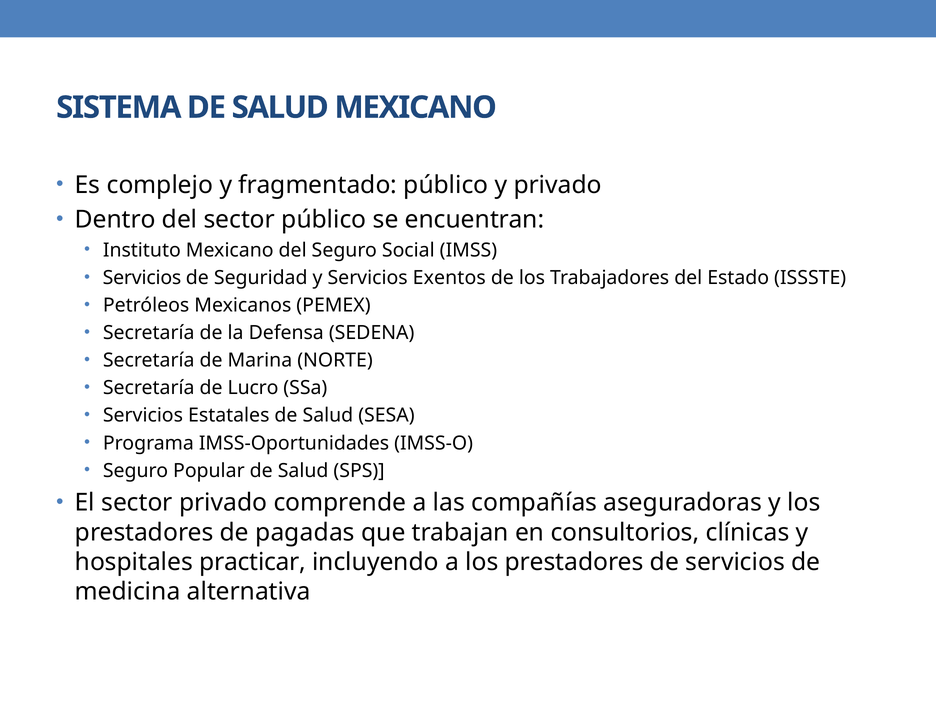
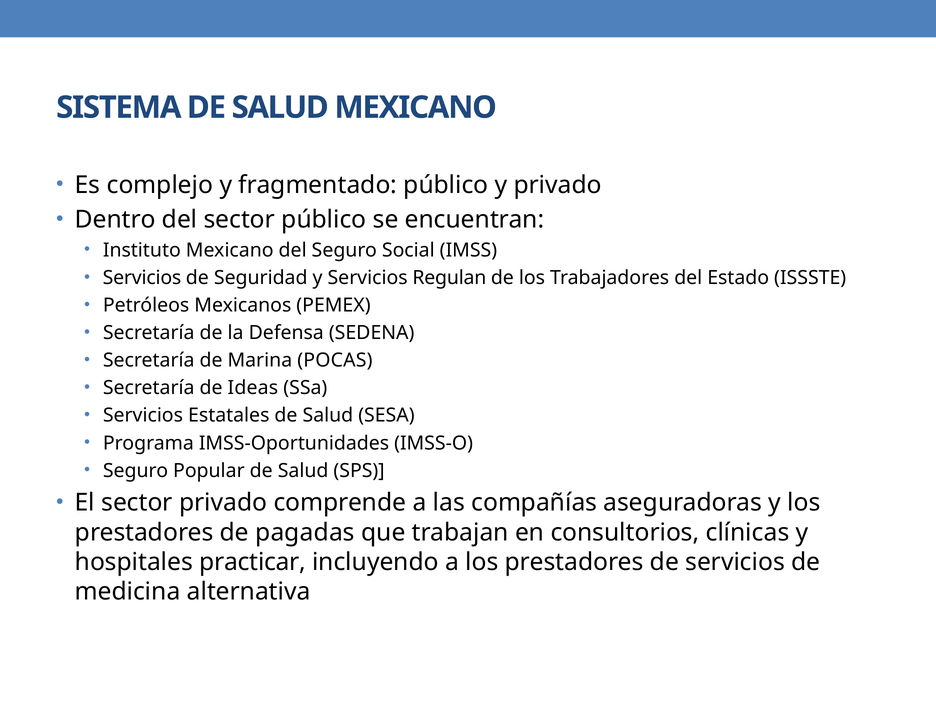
Exentos: Exentos -> Regulan (449, 278)
NORTE: NORTE -> POCAS (335, 360)
Lucro: Lucro -> Ideas (253, 388)
